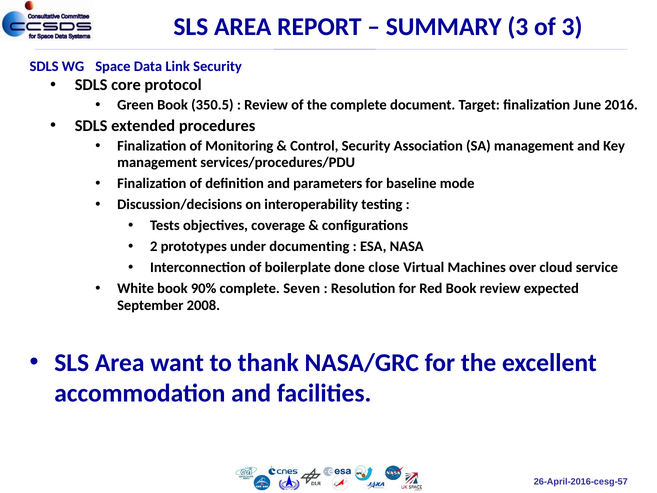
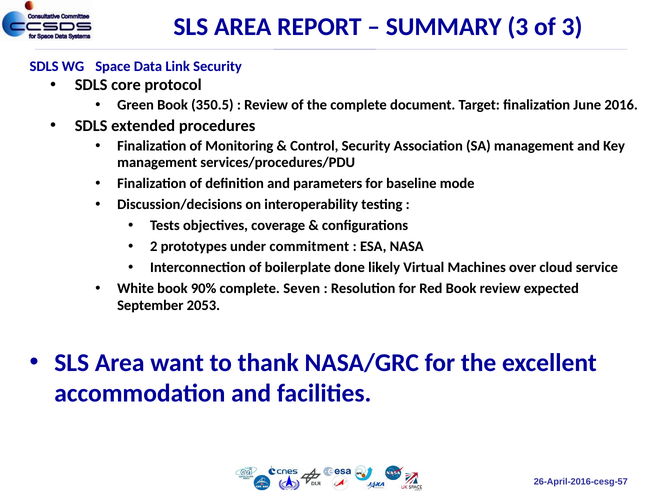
documenting: documenting -> commitment (309, 246)
close: close -> likely (384, 267)
2008: 2008 -> 2053 (203, 305)
